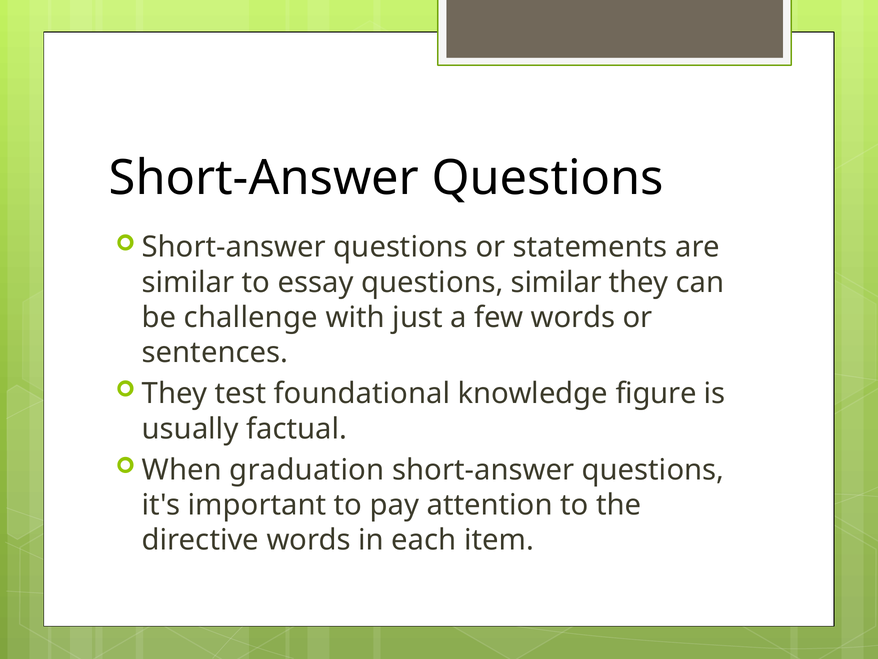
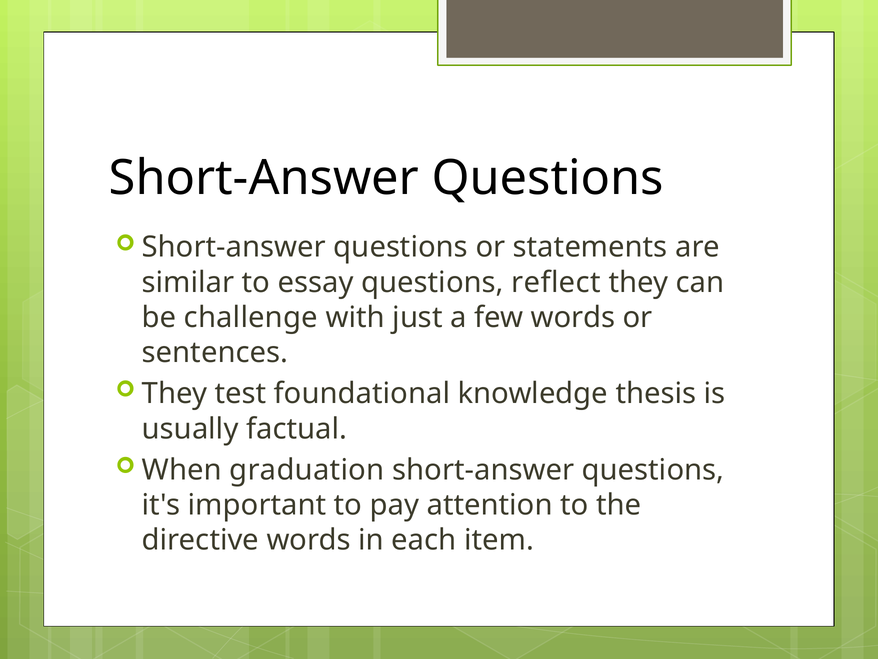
questions similar: similar -> reflect (556, 282)
figure: figure -> thesis (656, 393)
